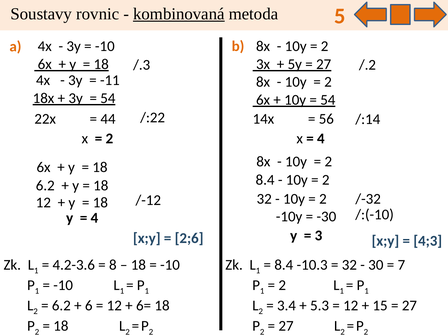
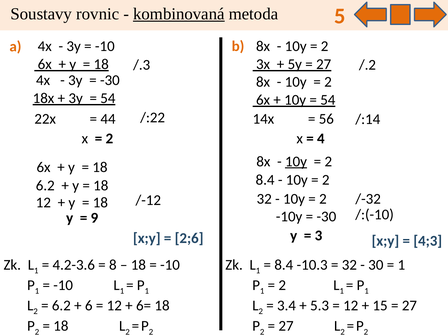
-11: -11 -> -30 (110, 80)
10y underline: none -> present (296, 162)
4: 4 -> 9 (94, 218)
7: 7 -> 1 (401, 265)
